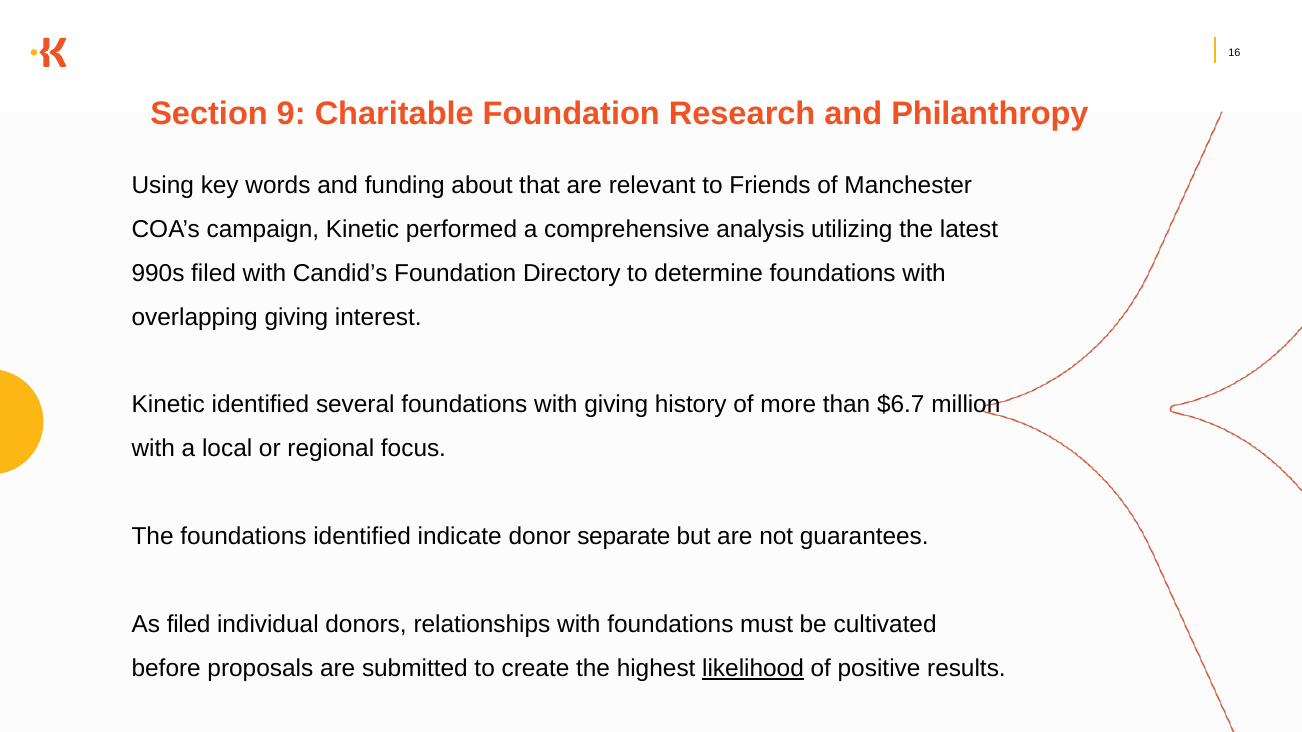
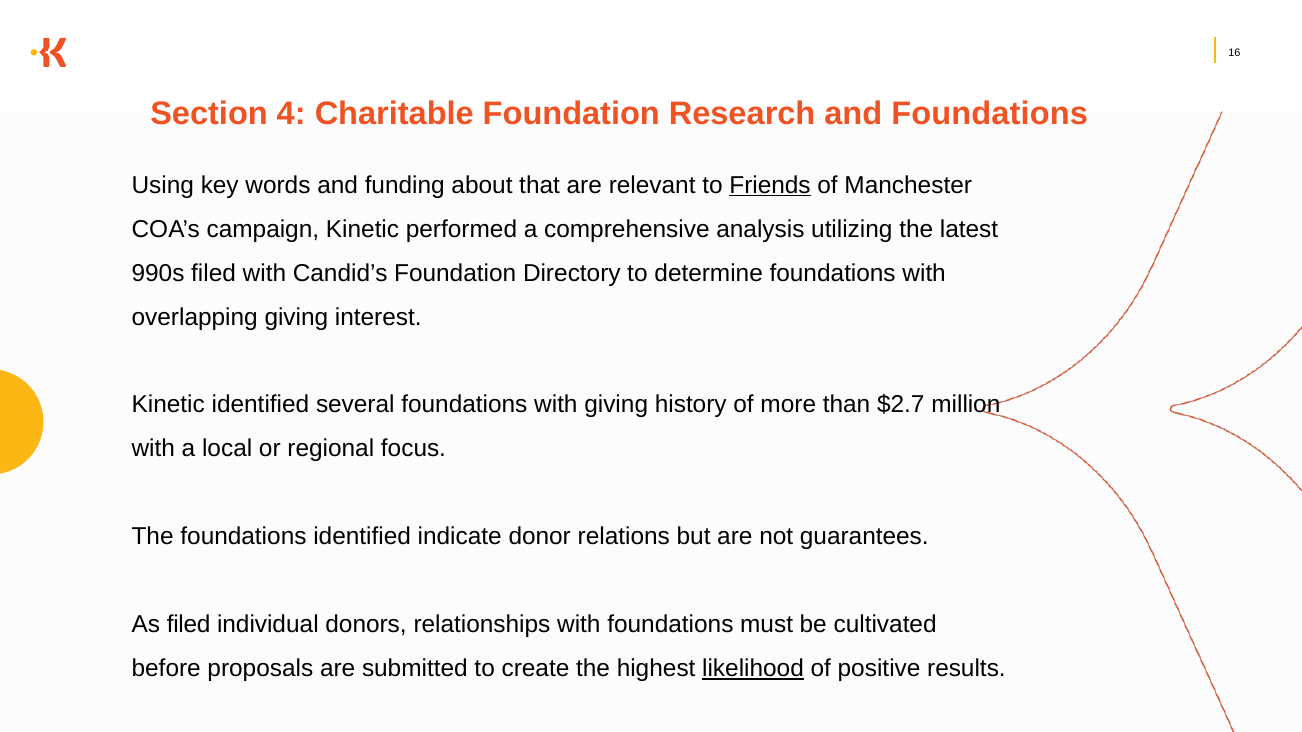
9: 9 -> 4 (291, 114)
and Philanthropy: Philanthropy -> Foundations (990, 114)
Friends underline: none -> present (770, 185)
$6.7: $6.7 -> $2.7 (901, 405)
separate: separate -> relations (624, 537)
